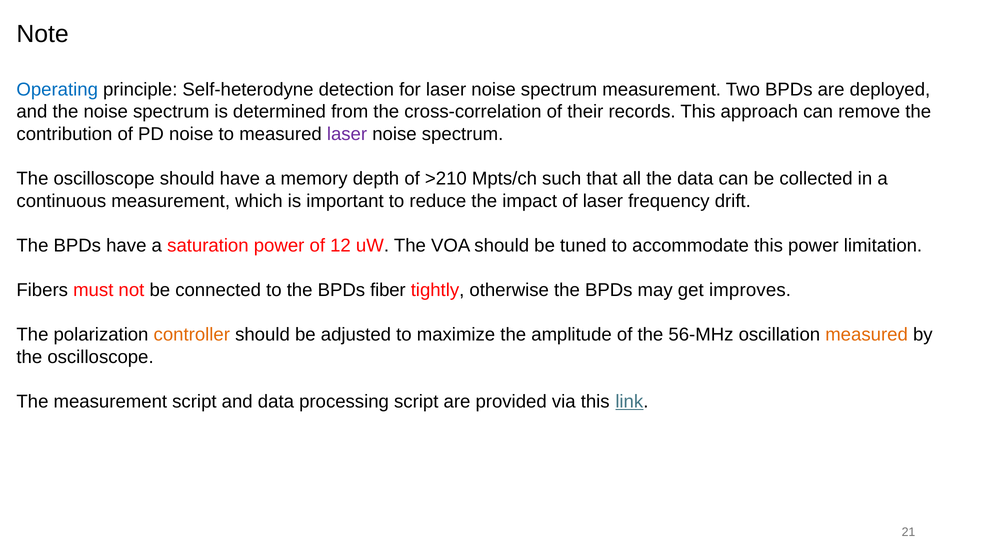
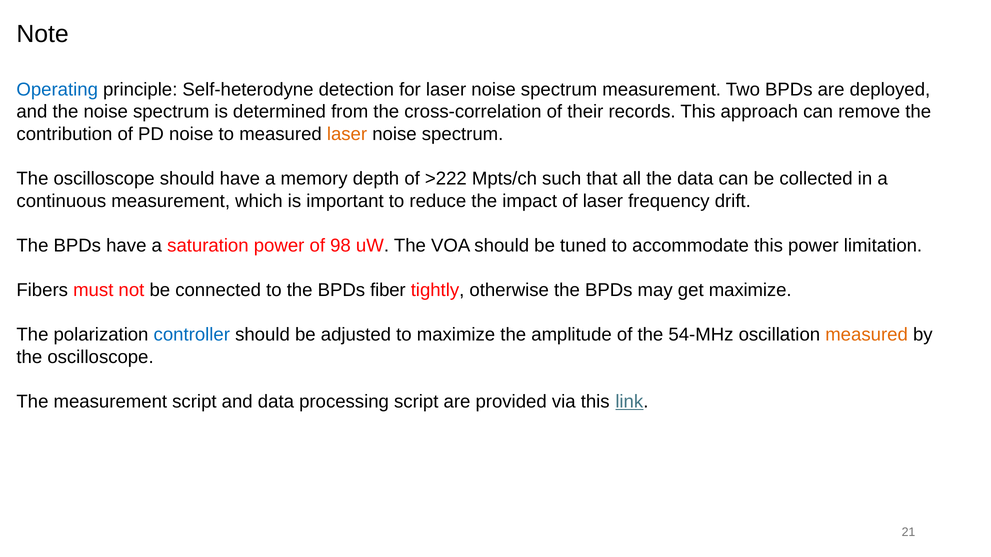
laser colour: purple -> orange (347, 134)
>210: >210 -> >222 (446, 179)
12: 12 -> 98 (340, 246)
get improves: improves -> maximize (750, 290)
controller colour: orange -> blue (192, 335)
56-MHz: 56-MHz -> 54-MHz (701, 335)
